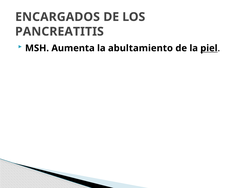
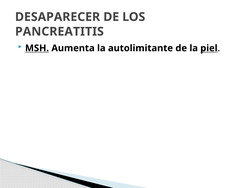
ENCARGADOS: ENCARGADOS -> DESAPARECER (58, 17)
MSH underline: none -> present (37, 48)
abultamiento: abultamiento -> autolimitante (140, 48)
